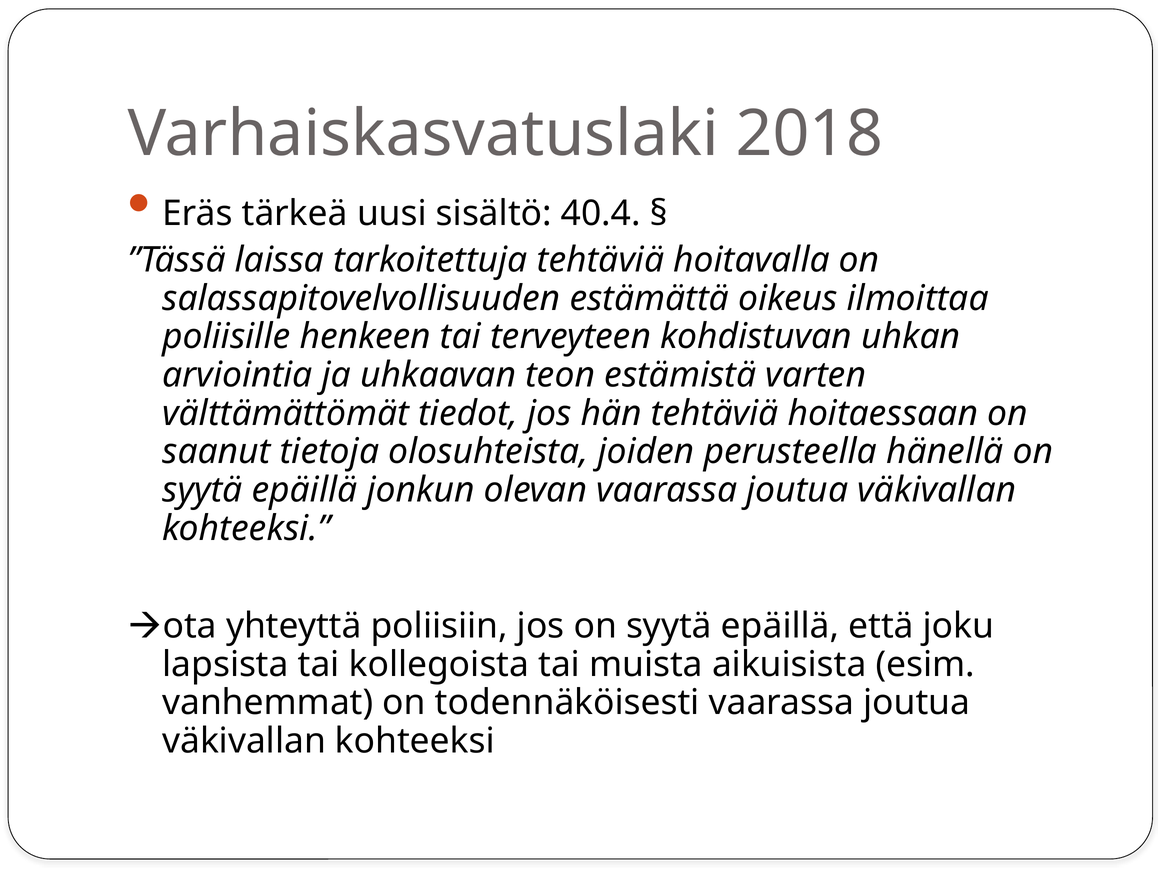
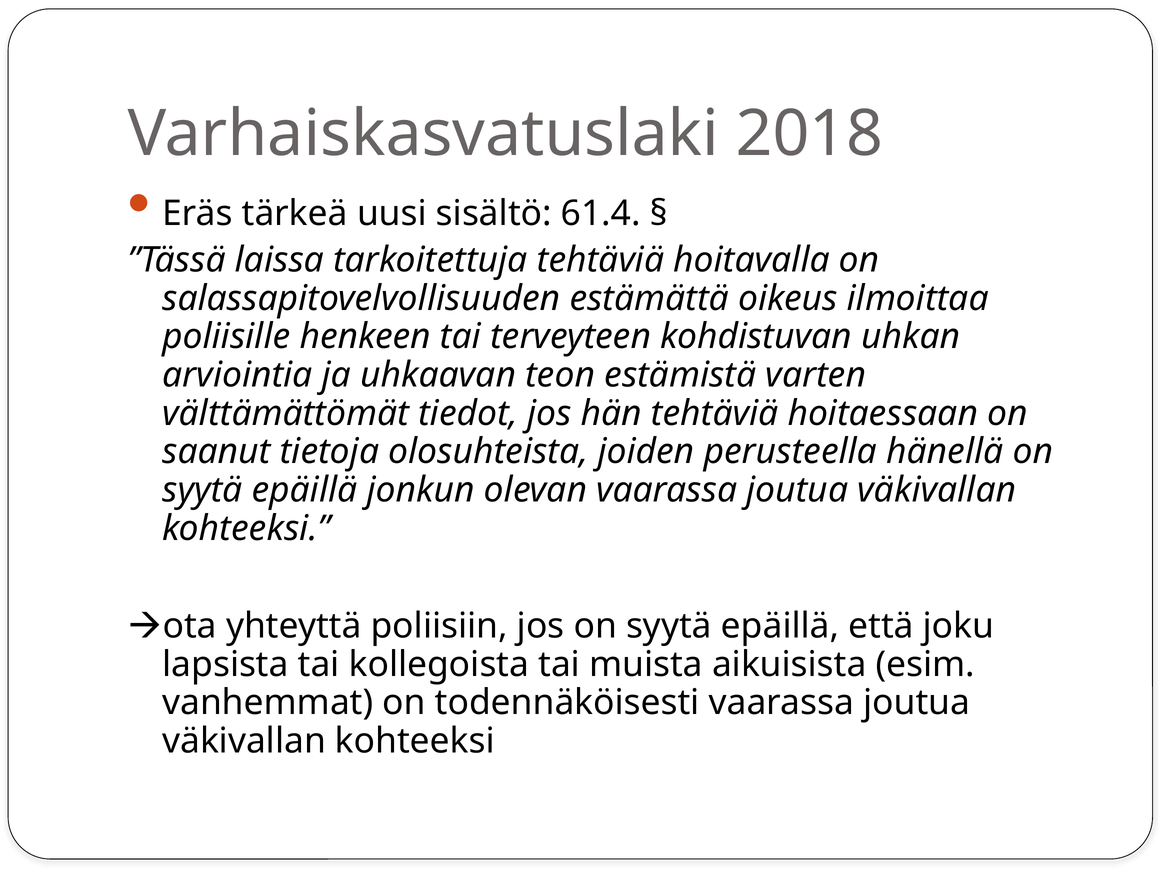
40.4: 40.4 -> 61.4 (601, 213)
